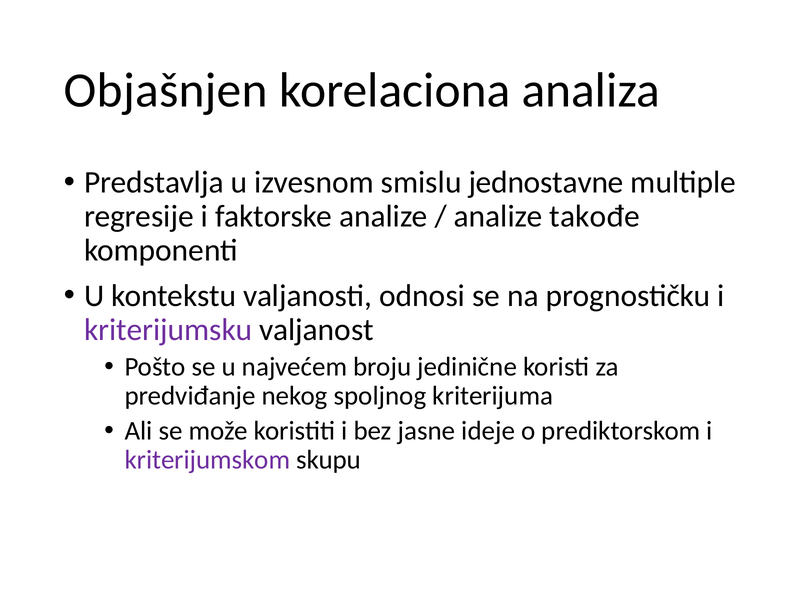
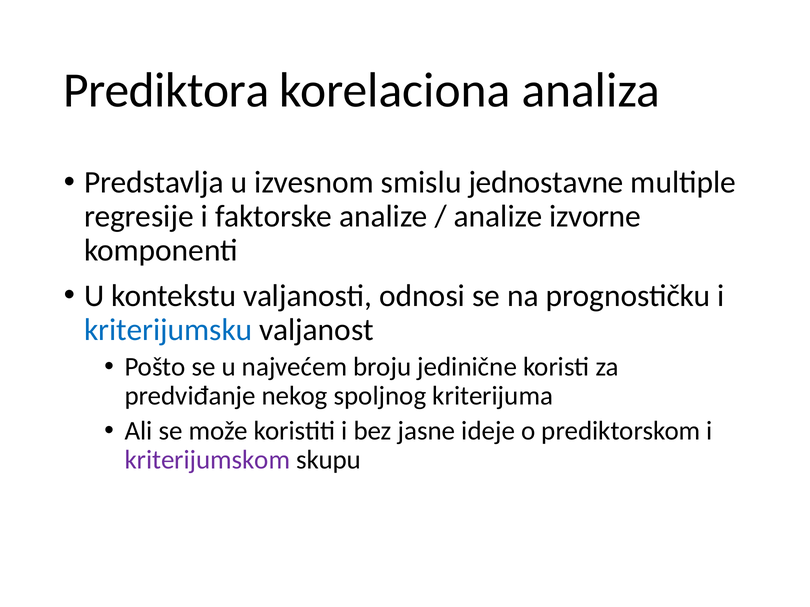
Objašnjen: Objašnjen -> Prediktora (166, 91)
takođe: takođe -> izvorne (595, 217)
kriterijumsku colour: purple -> blue (168, 330)
